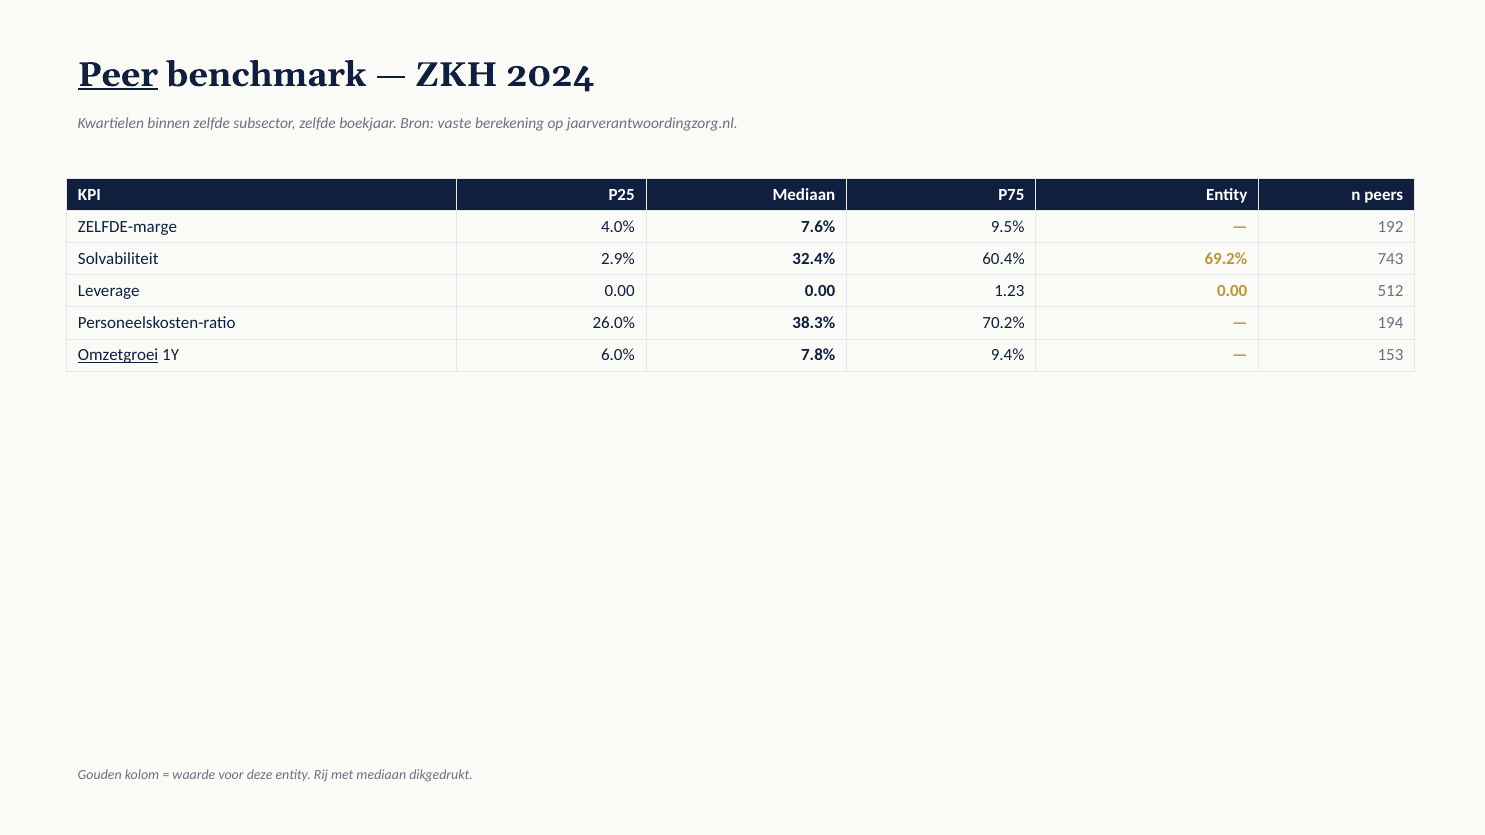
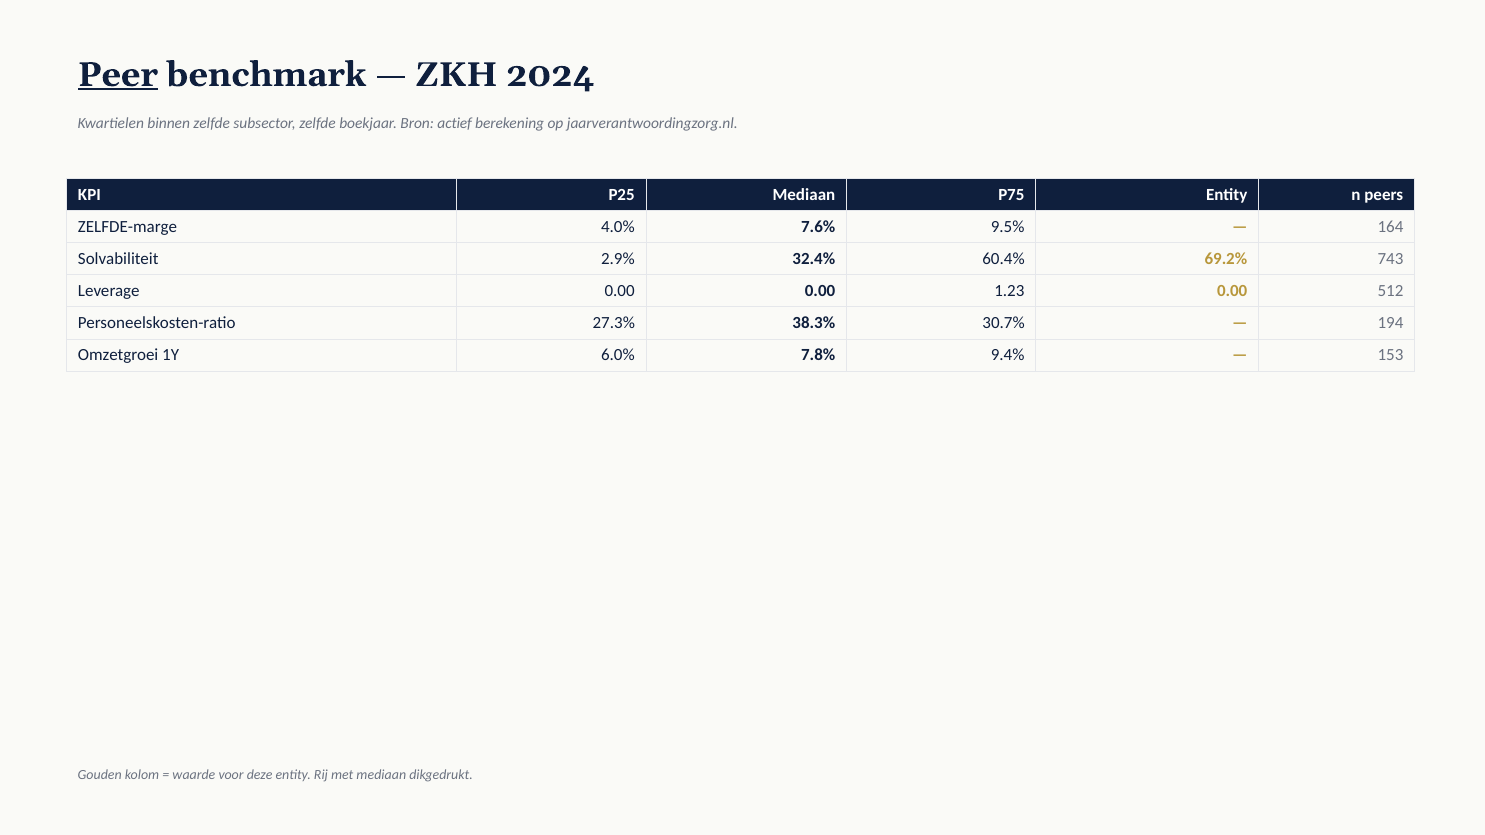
vaste: vaste -> actief (455, 124)
192: 192 -> 164 (1391, 227)
26.0%: 26.0% -> 27.3% (614, 323)
70.2%: 70.2% -> 30.7% (1004, 323)
Omzetgroei underline: present -> none (118, 355)
